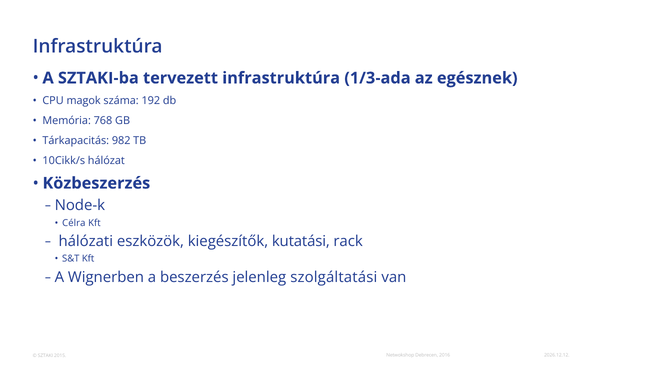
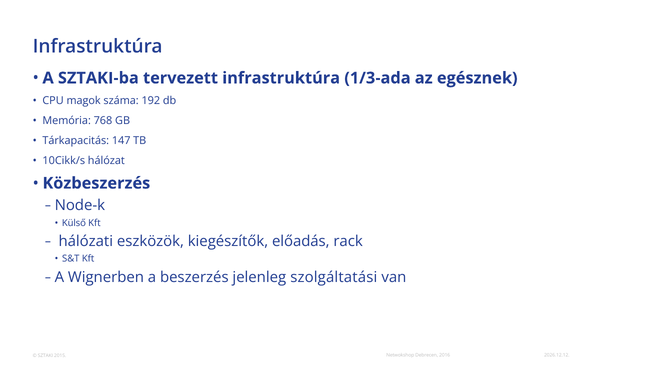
982: 982 -> 147 (121, 141)
Célra: Célra -> Külső (74, 223)
kutatási: kutatási -> előadás (301, 242)
